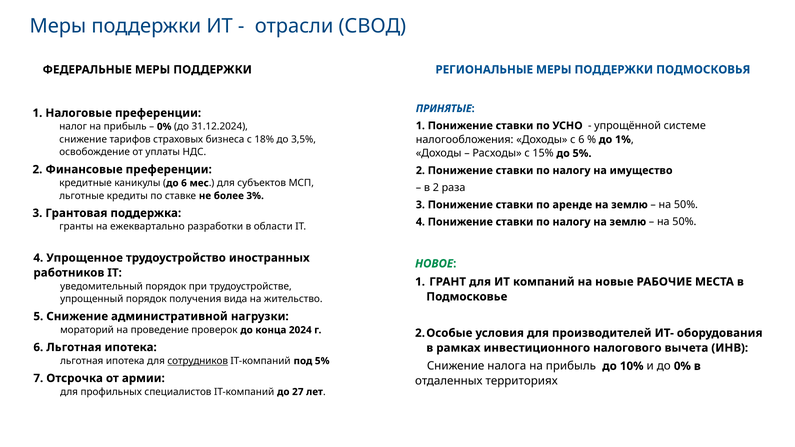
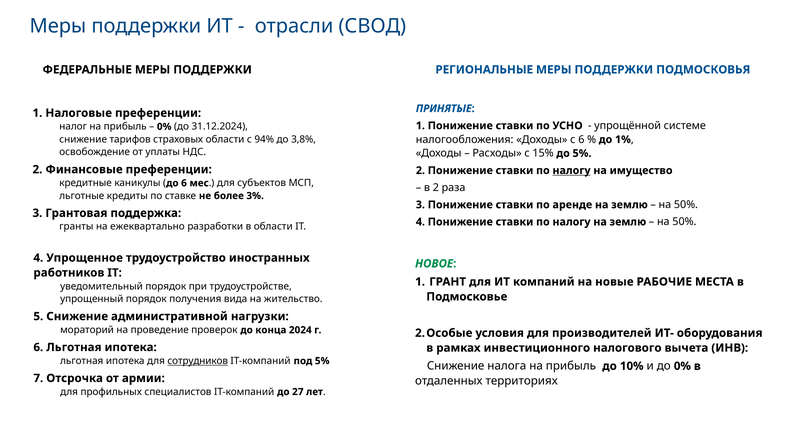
страховых бизнеса: бизнеса -> области (225, 139)
18%: 18% -> 94% (264, 139)
3,5%: 3,5% -> 3,8% (304, 139)
налогу underline: none -> present (572, 171)
